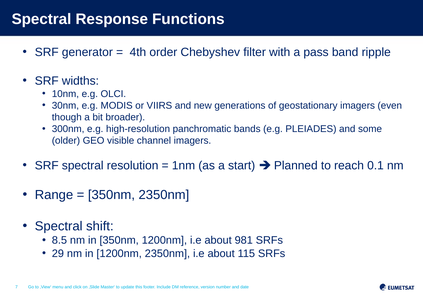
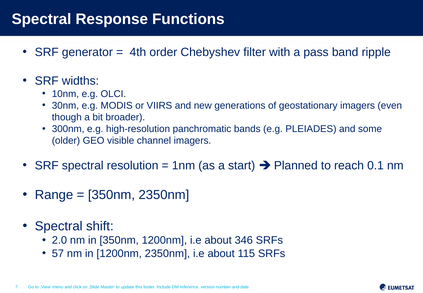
8.5: 8.5 -> 2.0 (59, 240)
981: 981 -> 346 (244, 240)
29: 29 -> 57 (58, 253)
